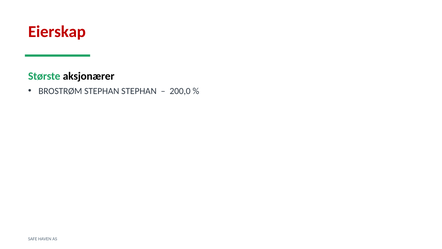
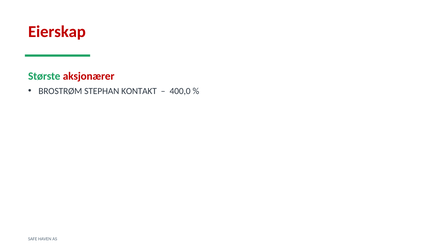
aksjonærer colour: black -> red (89, 76)
STEPHAN STEPHAN: STEPHAN -> KONTAKT (139, 91)
200,0: 200,0 -> 400,0 (180, 91)
